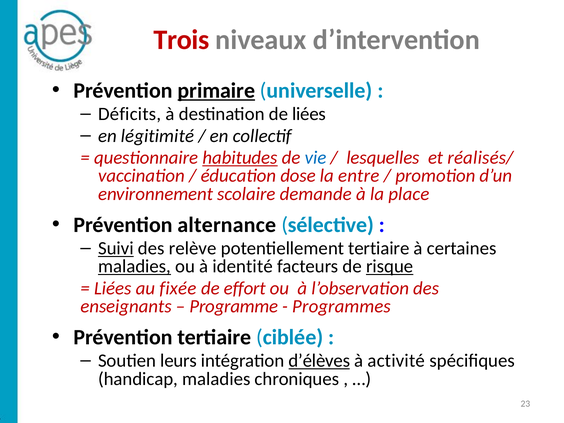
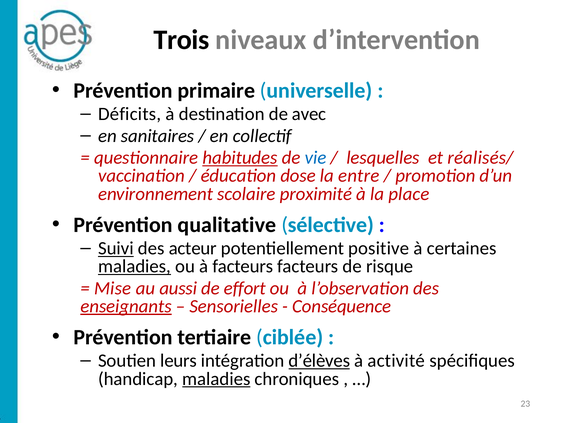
Trois colour: red -> black (181, 40)
primaire underline: present -> none (216, 91)
de liées: liées -> avec (309, 114)
légitimité: légitimité -> sanitaires (158, 136)
demande: demande -> proximité (316, 194)
alternance: alternance -> qualitative (227, 225)
relève: relève -> acteur (193, 248)
potentiellement tertiaire: tertiaire -> positive (379, 248)
à identité: identité -> facteurs (243, 266)
risque underline: present -> none (390, 266)
Liées: Liées -> Mise (113, 288)
fixée: fixée -> aussi (178, 288)
enseignants underline: none -> present (126, 306)
Programme: Programme -> Sensorielles (234, 306)
Programmes: Programmes -> Conséquence (342, 306)
maladies underline: none -> present (216, 379)
